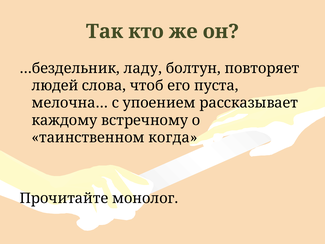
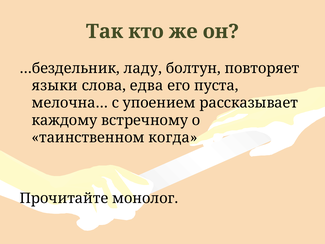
людей: людей -> языки (55, 86)
чтоб: чтоб -> едва (147, 86)
